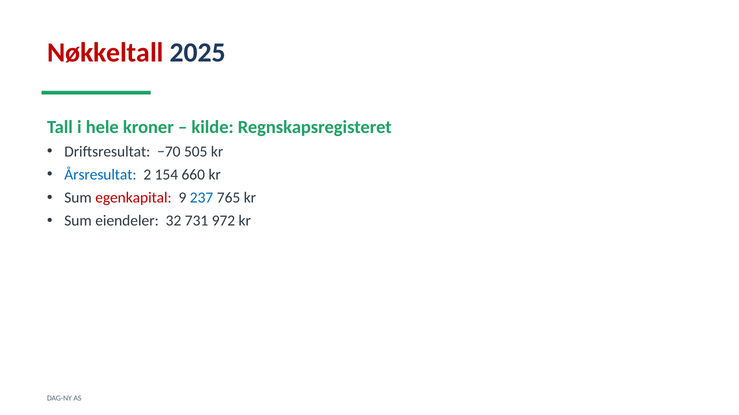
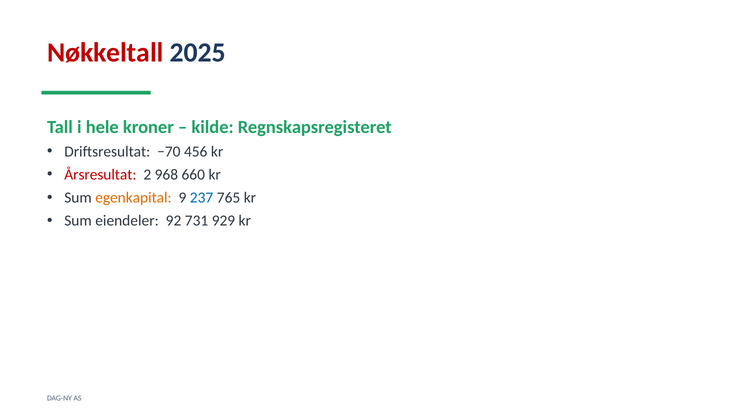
505: 505 -> 456 (196, 152)
Årsresultat colour: blue -> red (100, 175)
154: 154 -> 968 (166, 175)
egenkapital colour: red -> orange (133, 198)
32: 32 -> 92 (173, 221)
972: 972 -> 929 (223, 221)
